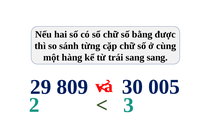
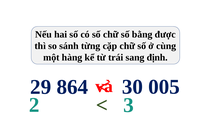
sang sang: sang -> định (157, 58)
809: 809 -> 864 (72, 88)
